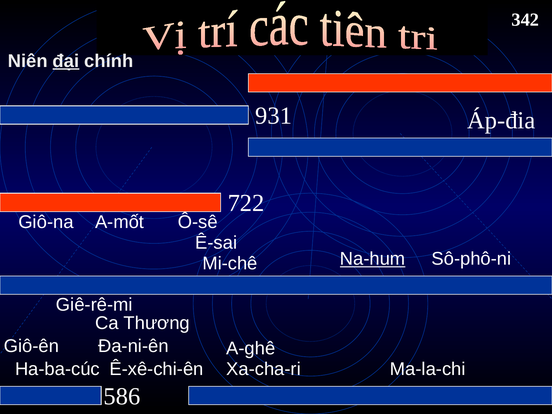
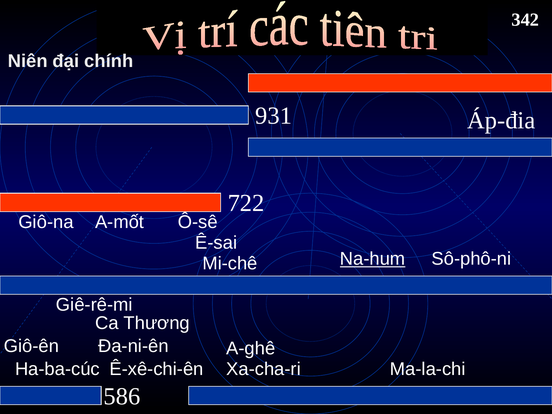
đại underline: present -> none (66, 61)
